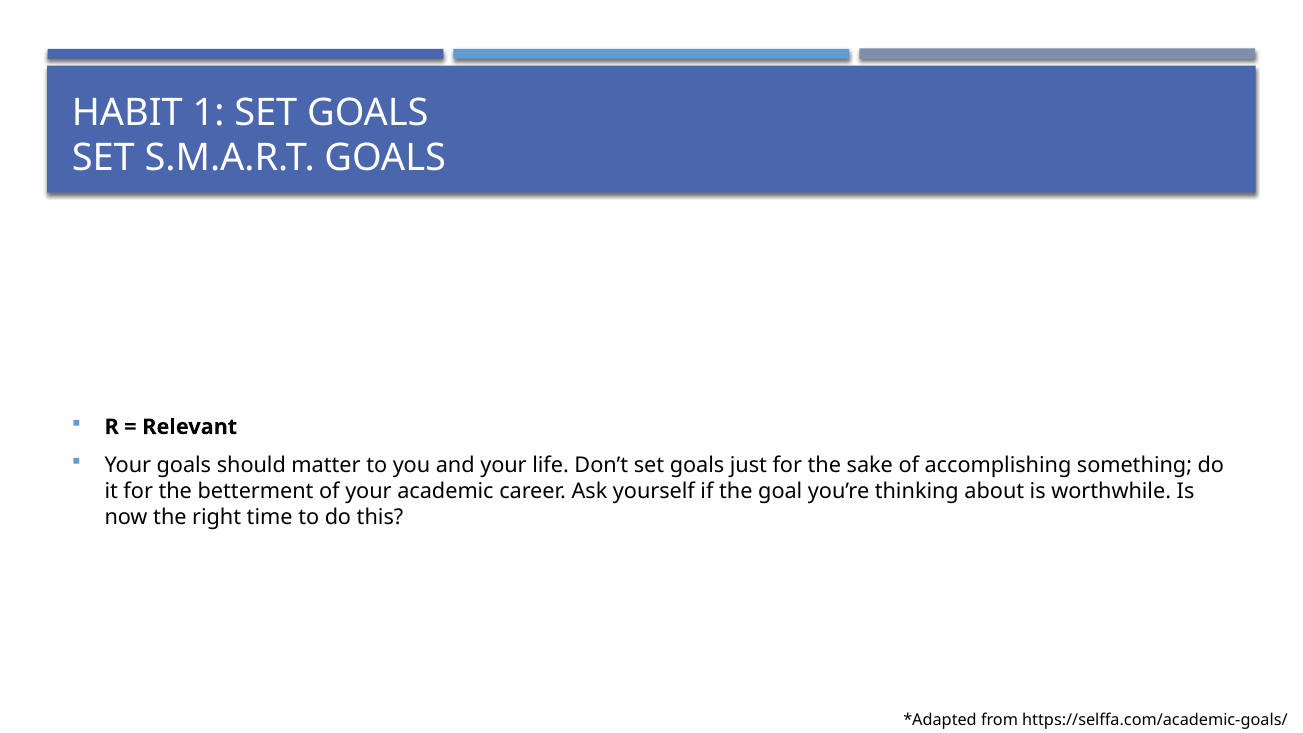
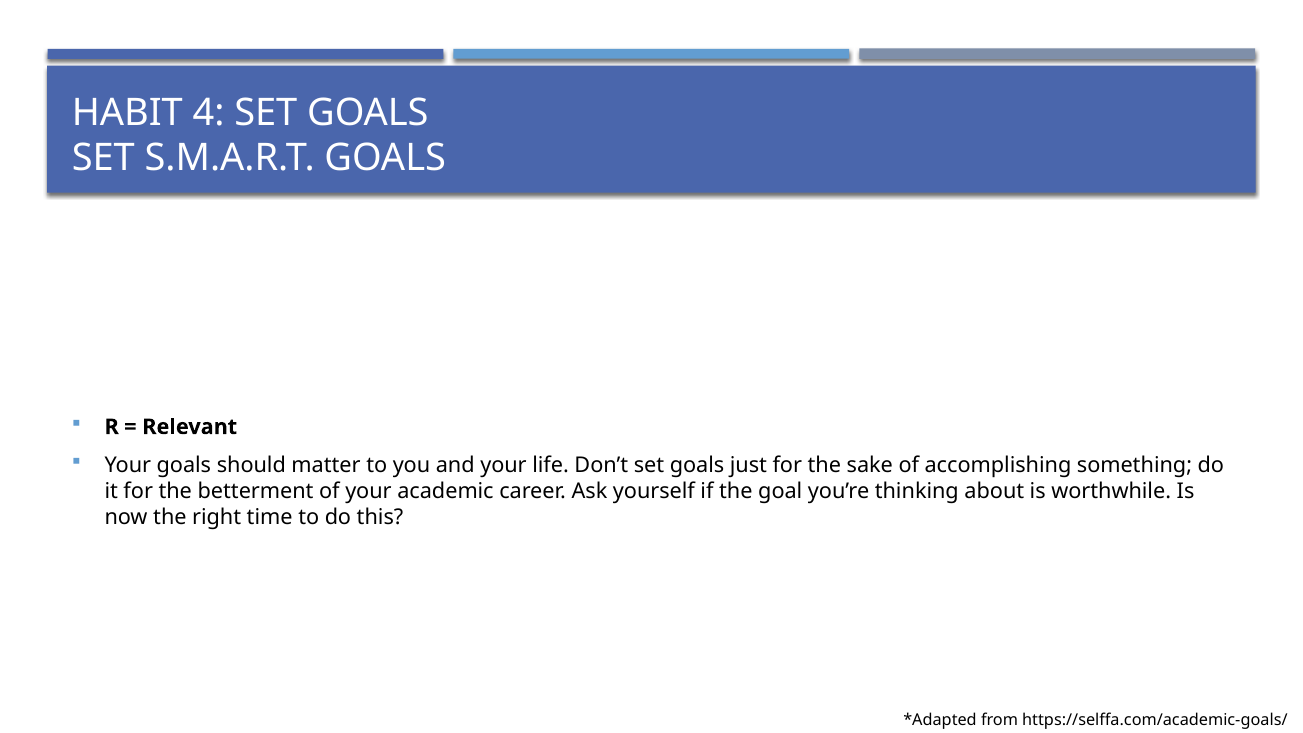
1: 1 -> 4 (209, 113)
